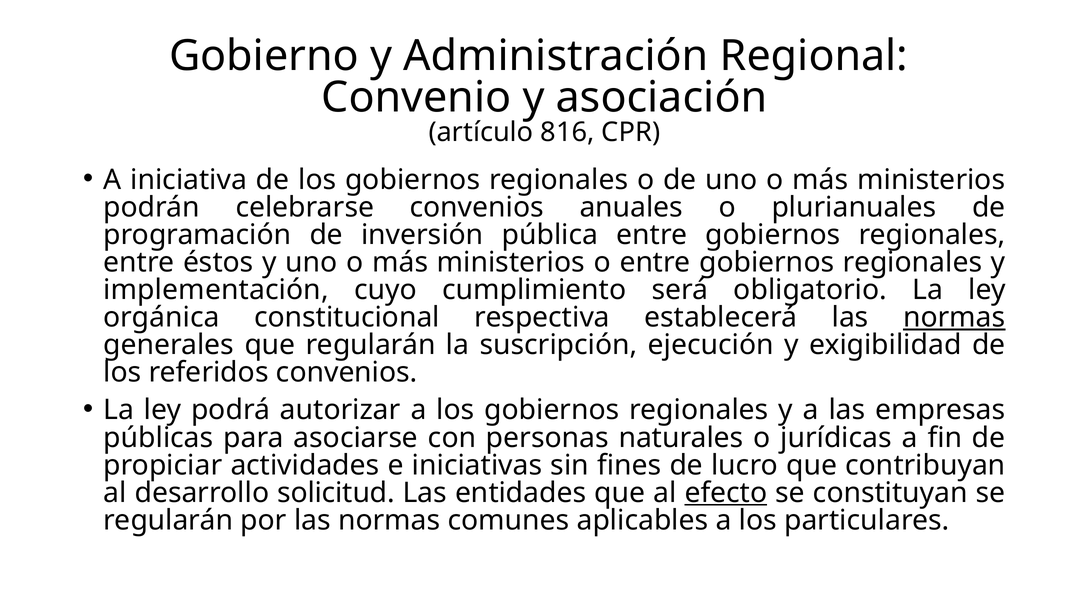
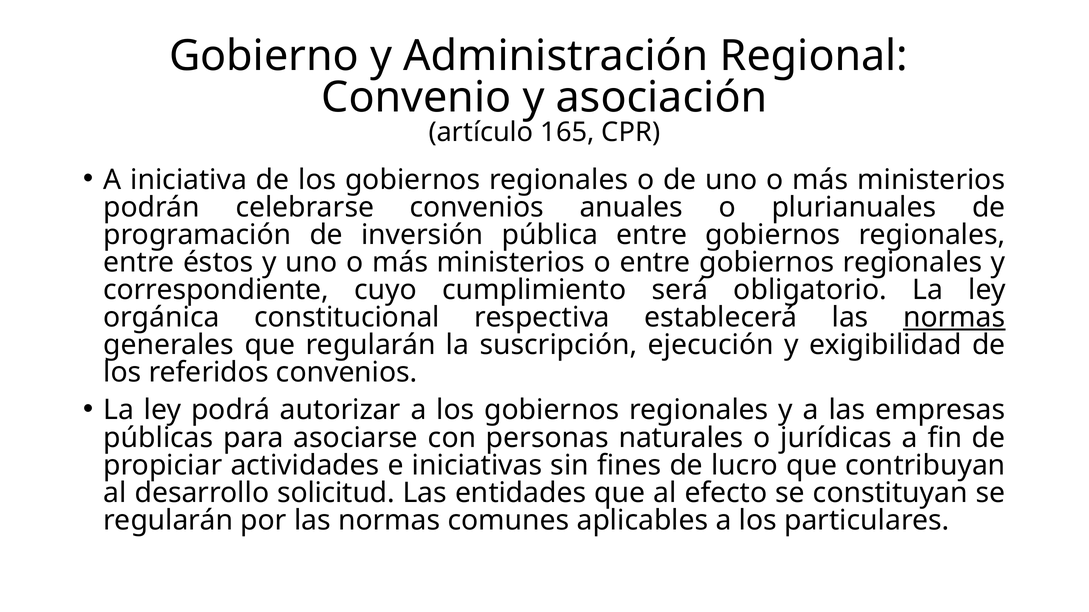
816: 816 -> 165 (567, 133)
implementación: implementación -> correspondiente (216, 290)
efecto underline: present -> none (726, 493)
